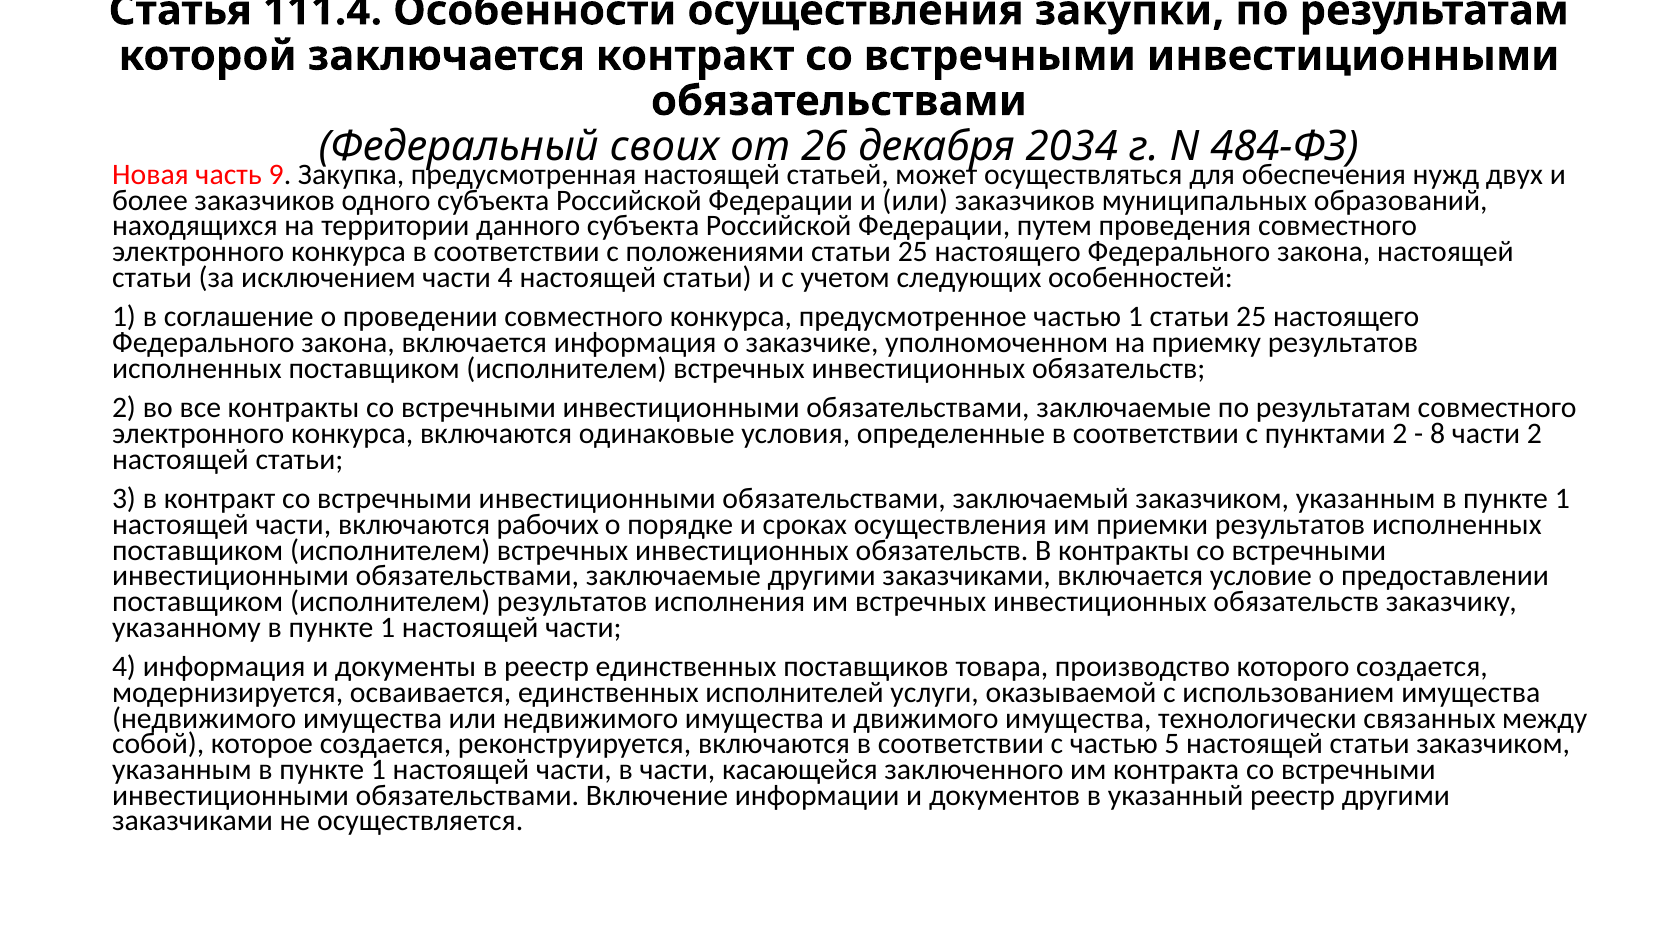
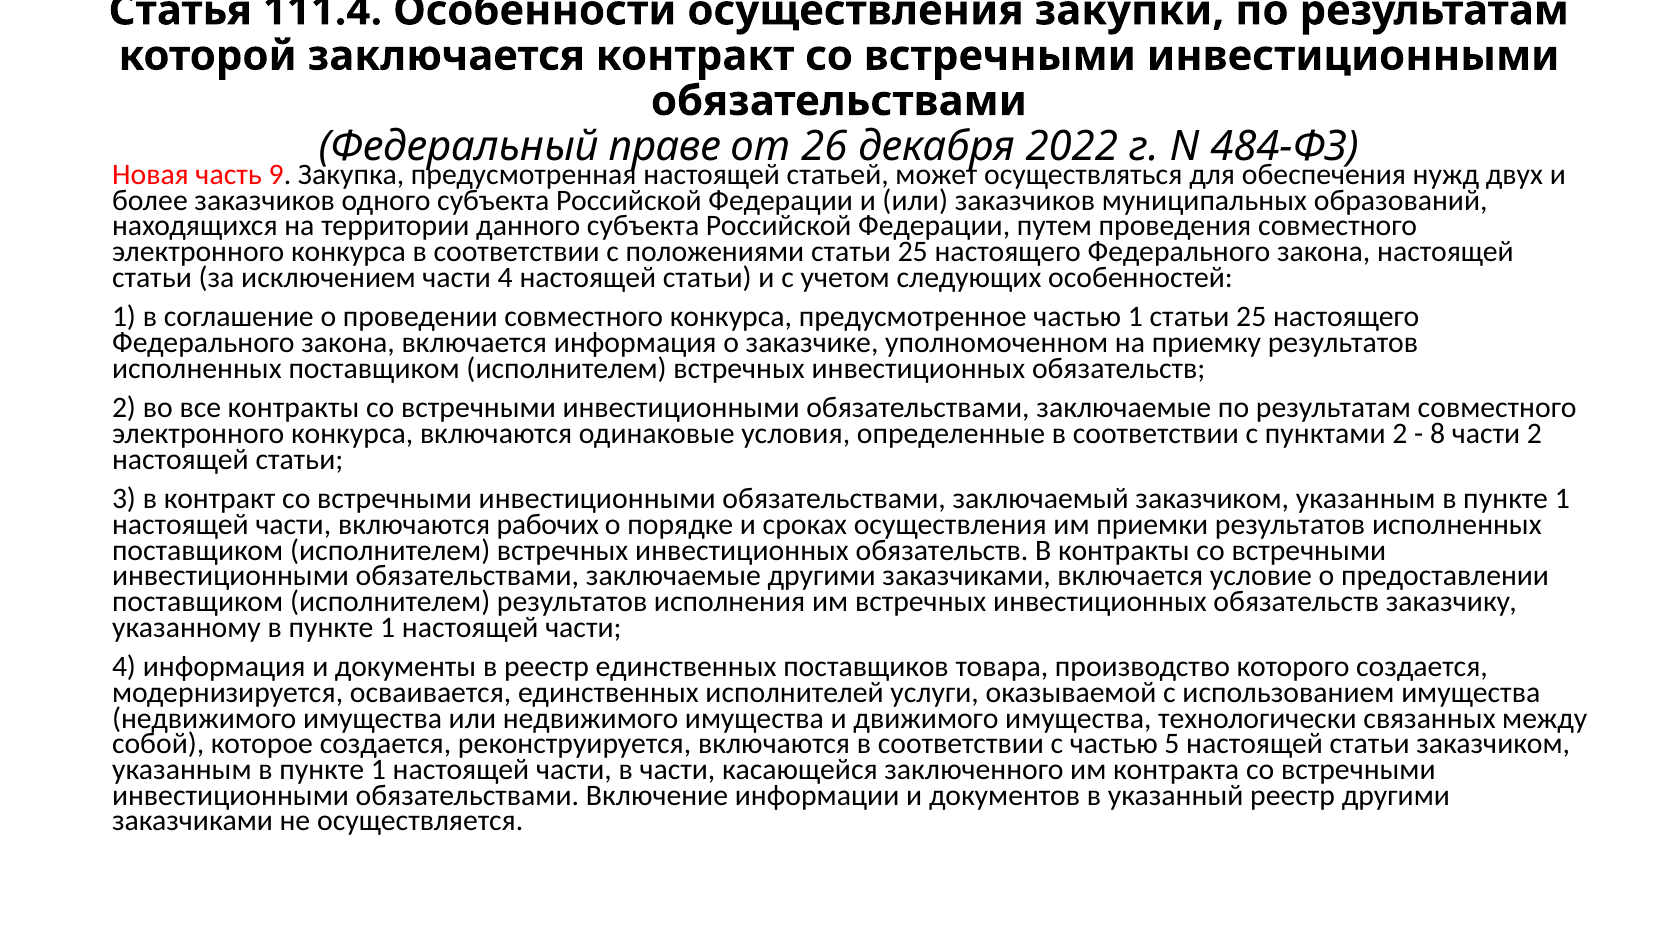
своих: своих -> праве (665, 146)
2034: 2034 -> 2022 (1072, 146)
